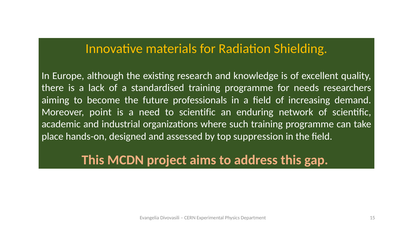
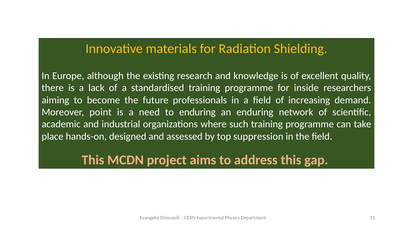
needs: needs -> inside (306, 88)
to scientific: scientific -> enduring (197, 112)
